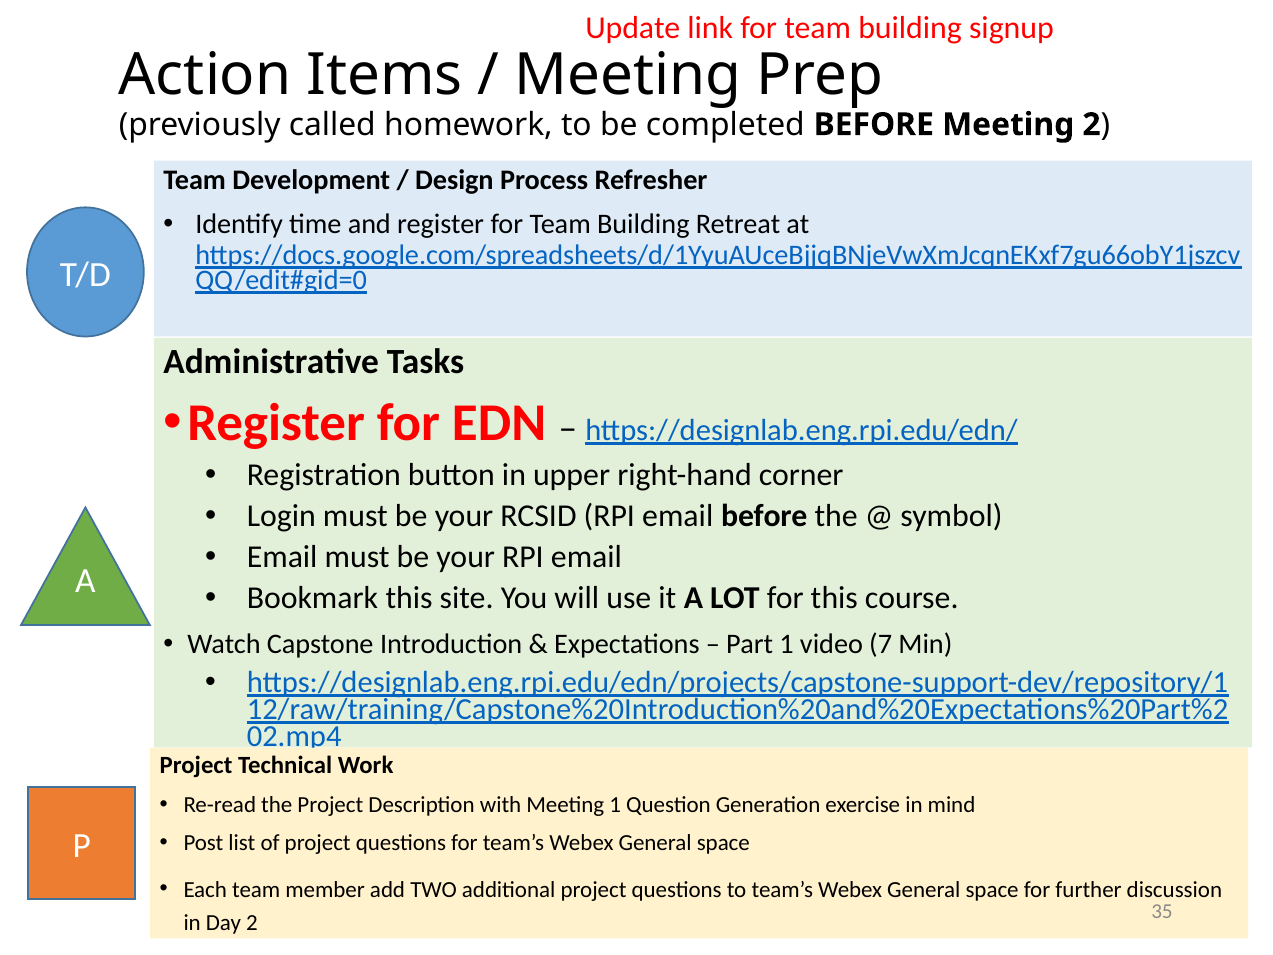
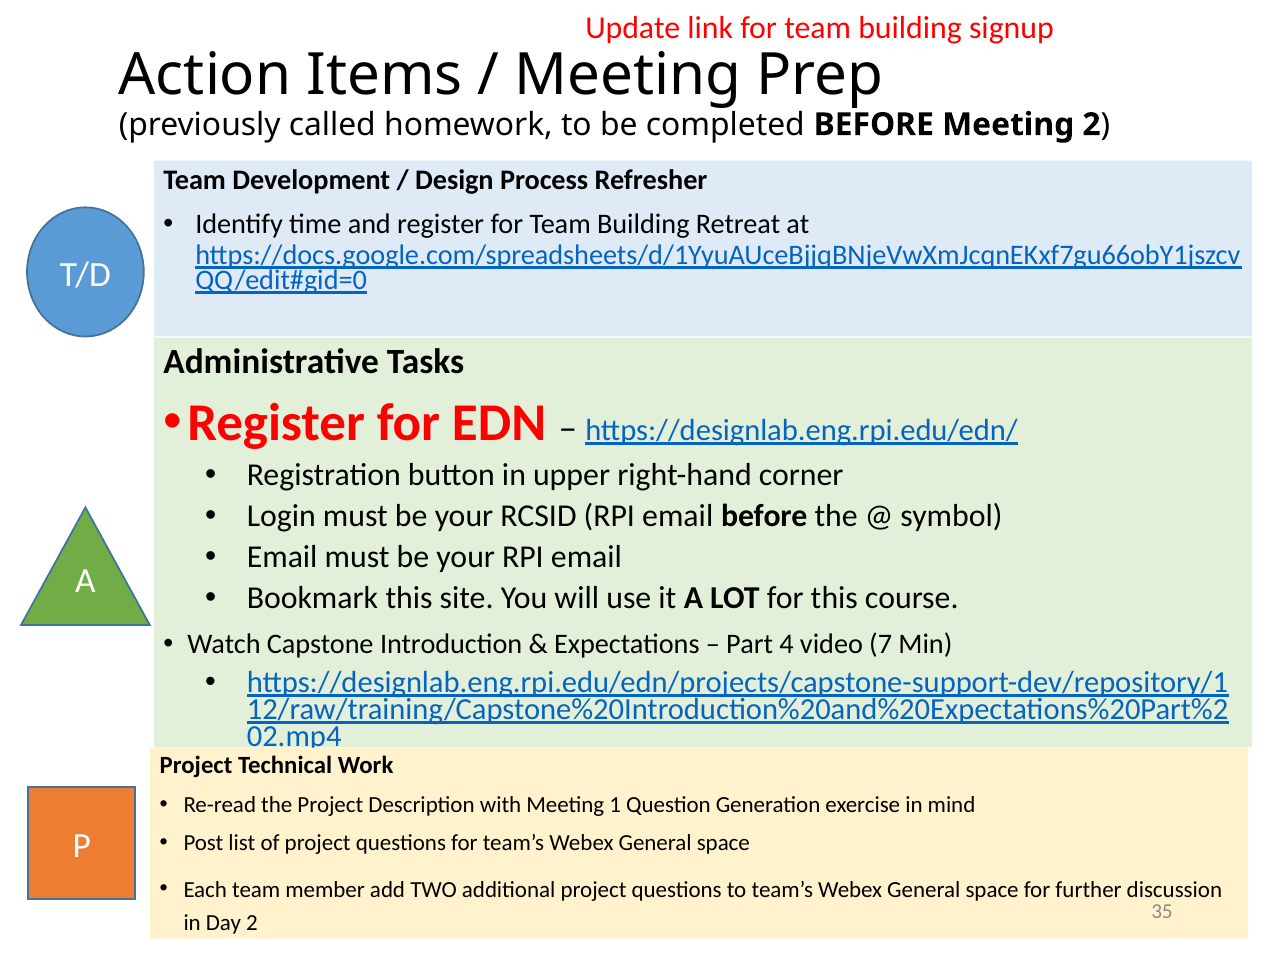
Part 1: 1 -> 4 (787, 644)
